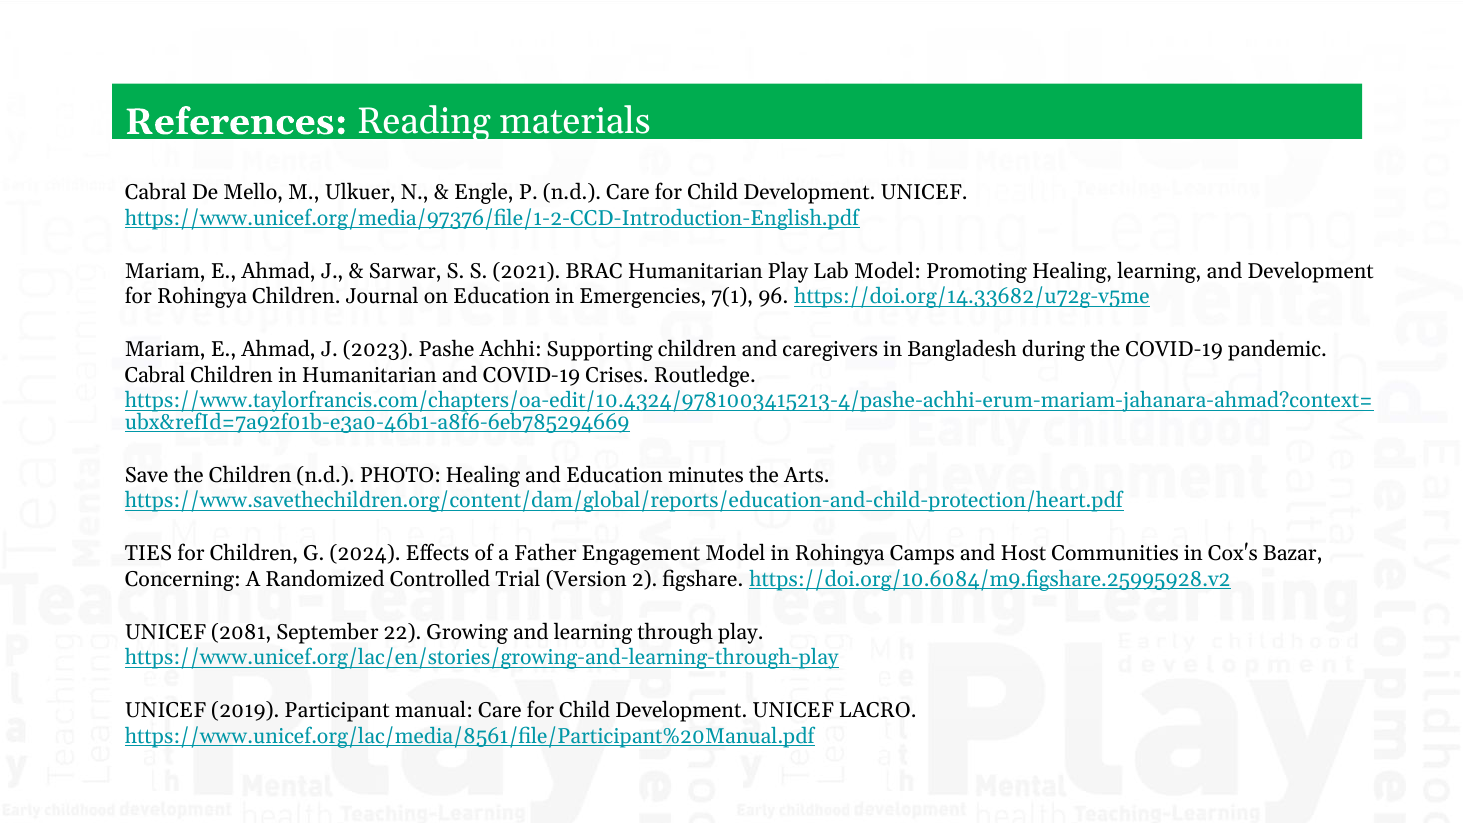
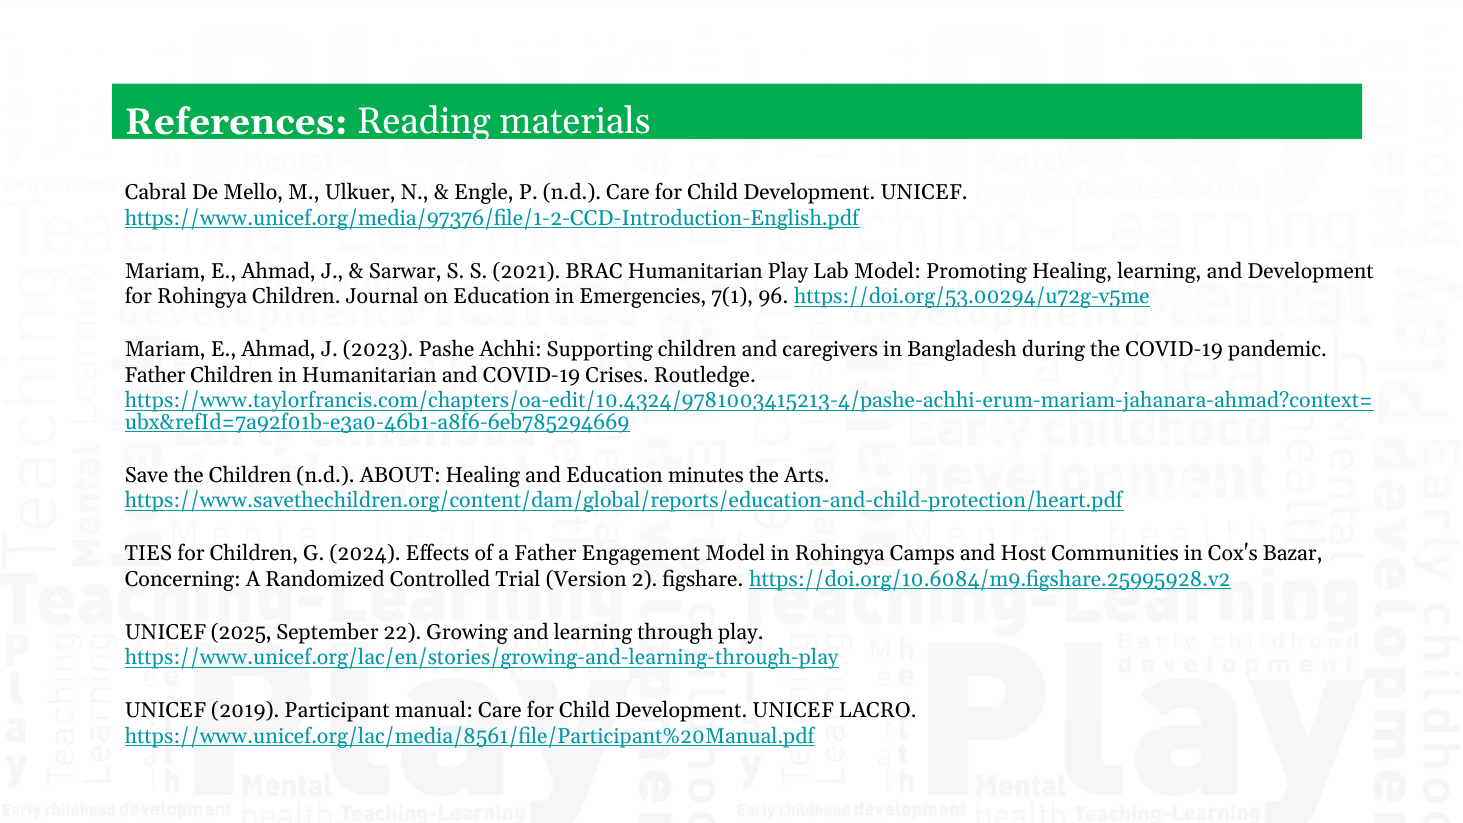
https://doi.org/14.33682/u72g-v5me: https://doi.org/14.33682/u72g-v5me -> https://doi.org/53.00294/u72g-v5me (972, 297)
Cabral: Cabral -> Father (155, 375)
PHOTO: PHOTO -> ABOUT (400, 475)
2081: 2081 -> 2025 (241, 632)
